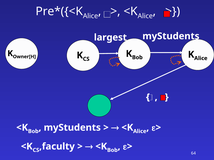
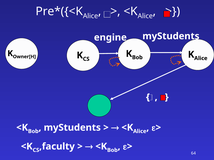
largest: largest -> engine (110, 38)
